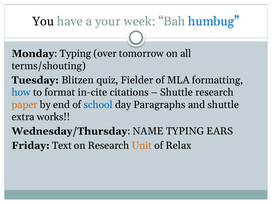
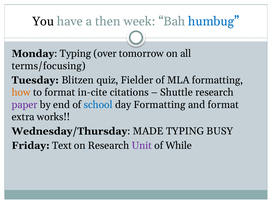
your: your -> then (108, 21)
terms/shouting: terms/shouting -> terms/focusing (49, 66)
how colour: blue -> orange (21, 92)
paper colour: orange -> purple (25, 105)
day Paragraphs: Paragraphs -> Formatting (159, 105)
and shuttle: shuttle -> format (223, 105)
NAME: NAME -> MADE (148, 131)
EARS: EARS -> BUSY (220, 131)
Unit colour: orange -> purple (142, 145)
Relax: Relax -> While (179, 145)
